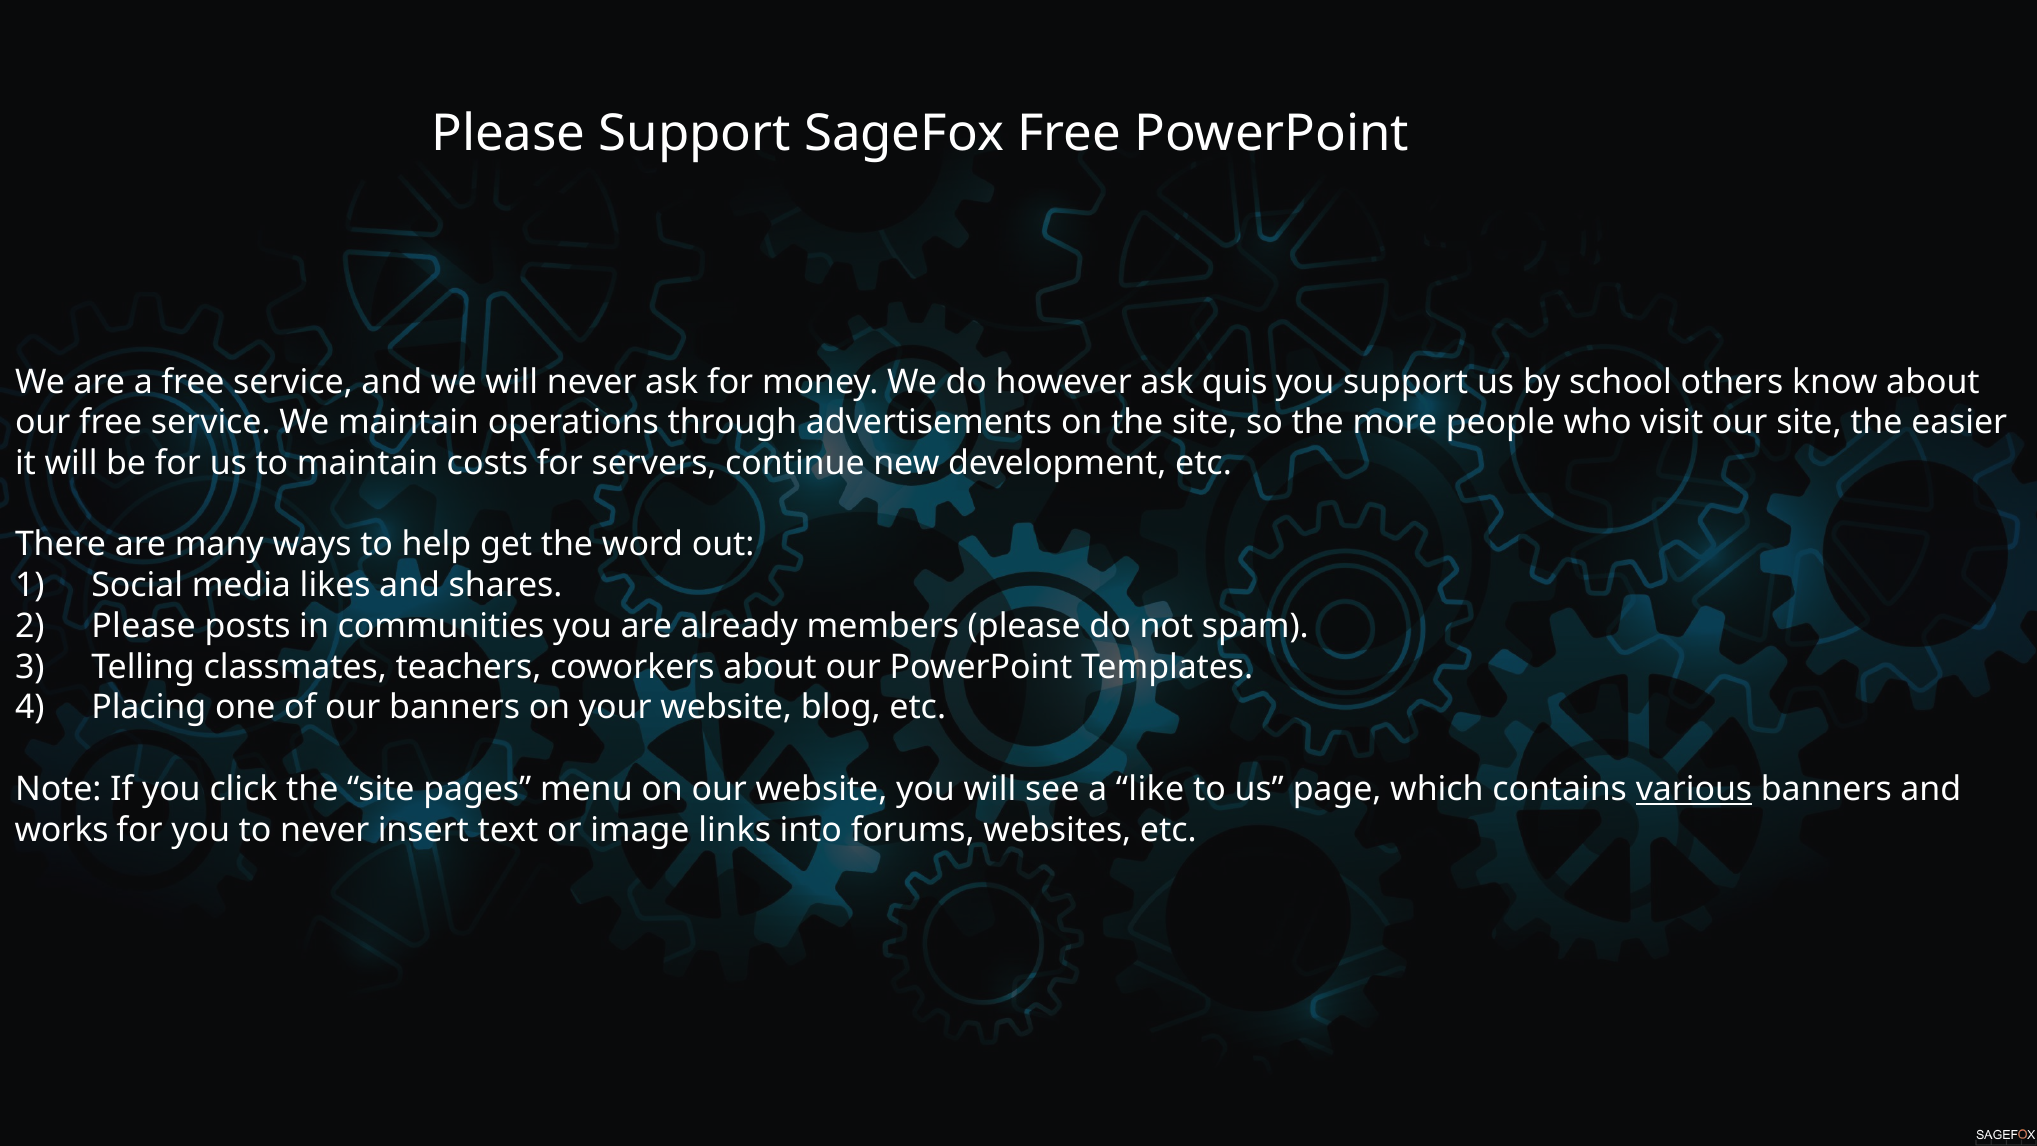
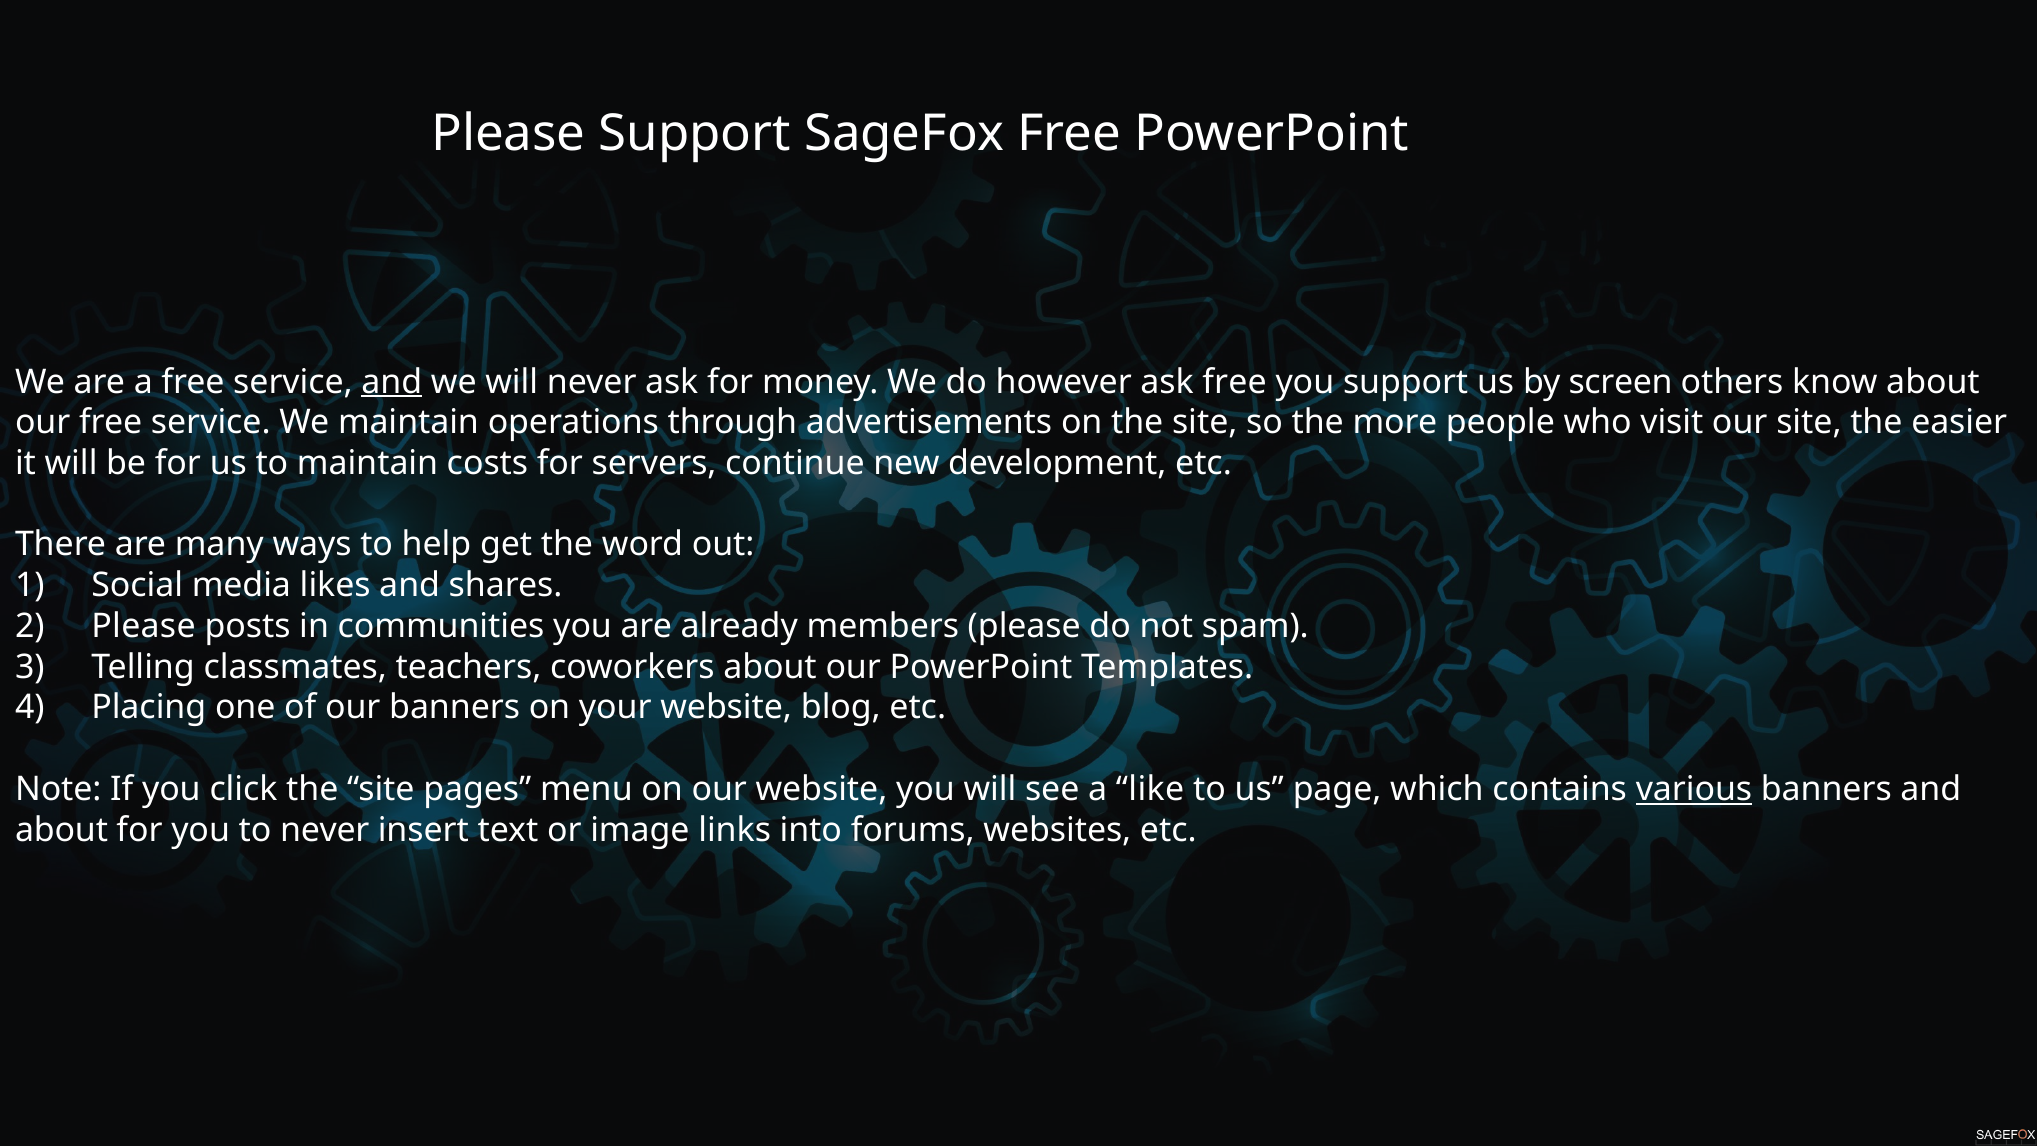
and underline: none -> present (392, 382)
ask quis: quis -> free (1235, 382)
school: school -> screen (1621, 382)
works: works -> about (62, 830)
